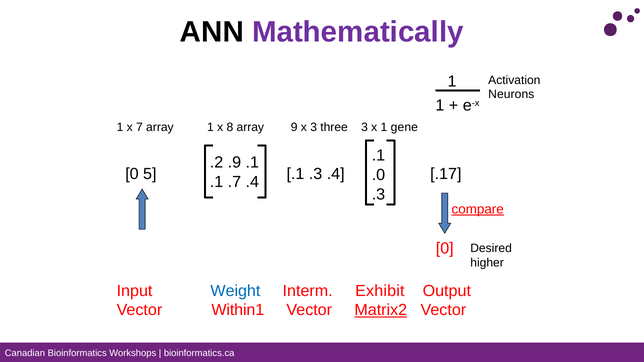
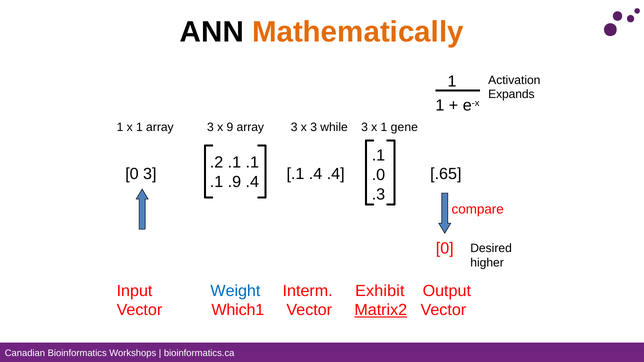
Mathematically colour: purple -> orange (358, 32)
Neurons: Neurons -> Expands (511, 95)
1 x 7: 7 -> 1 (139, 127)
1: 1 -> 3 (210, 127)
8: 8 -> 9 (230, 127)
9: 9 -> 3 (294, 127)
three: three -> while (334, 127)
.9: .9 -> .1 (234, 163)
0 5: 5 -> 3 (150, 174)
.17: .17 -> .65 (446, 174)
.7: .7 -> .9 (234, 182)
.1 .3: .3 -> .4 (316, 174)
compare underline: present -> none (478, 209)
Within1: Within1 -> Which1 (238, 310)
